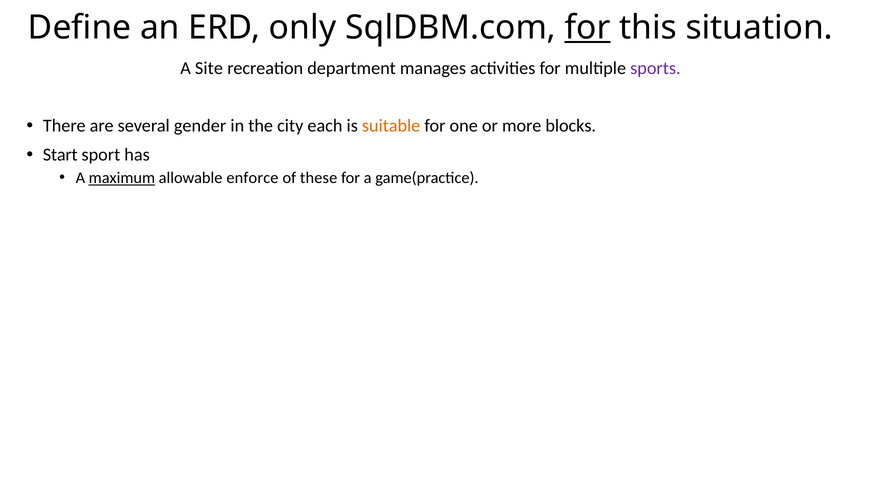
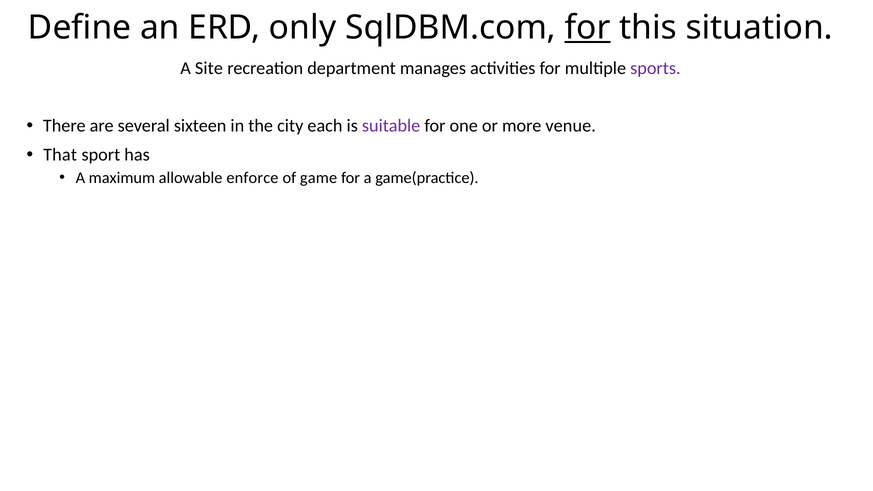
gender: gender -> sixteen (200, 126)
suitable colour: orange -> purple (391, 126)
blocks: blocks -> venue (571, 126)
Start: Start -> That (60, 155)
maximum underline: present -> none (122, 178)
these: these -> game (319, 178)
